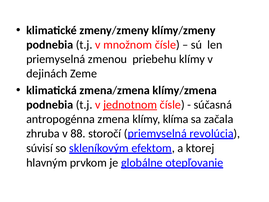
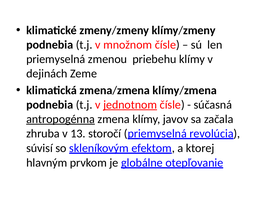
antropogénna underline: none -> present (61, 119)
klíma: klíma -> javov (176, 119)
88: 88 -> 13 (78, 133)
